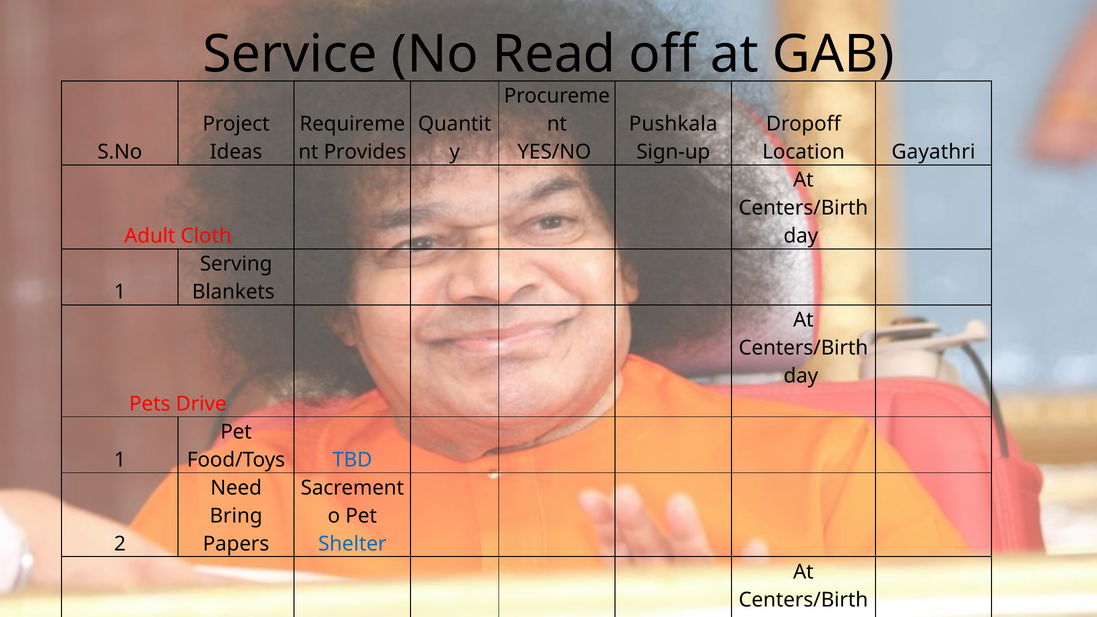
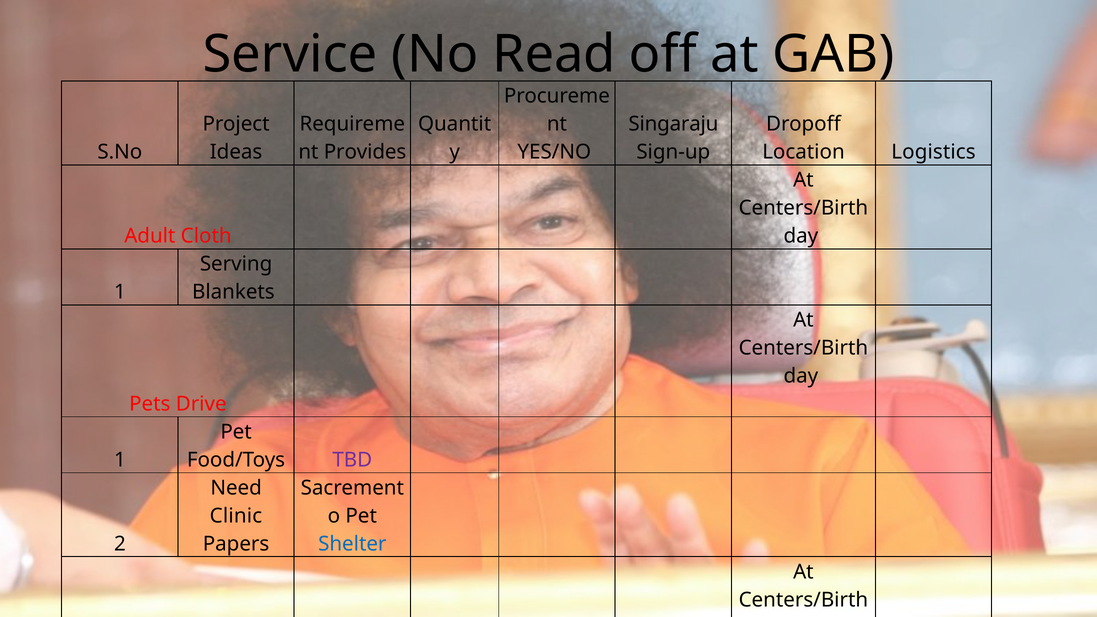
Pushkala: Pushkala -> Singaraju (673, 124)
Gayathri: Gayathri -> Logistics (934, 152)
TBD colour: blue -> purple (352, 460)
Bring: Bring -> Clinic (236, 516)
